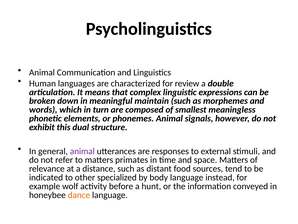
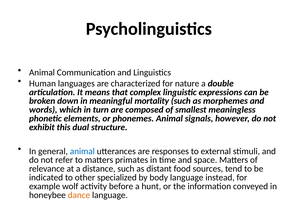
review: review -> nature (187, 83)
maintain: maintain -> mortality (152, 101)
animal colour: purple -> blue (82, 151)
